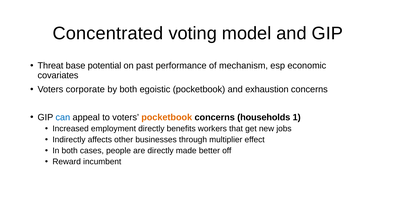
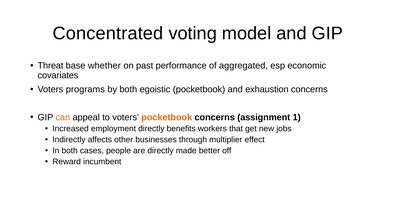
potential: potential -> whether (104, 66)
mechanism: mechanism -> aggregated (243, 66)
corporate: corporate -> programs (85, 89)
can colour: blue -> orange (63, 117)
households: households -> assignment (264, 117)
